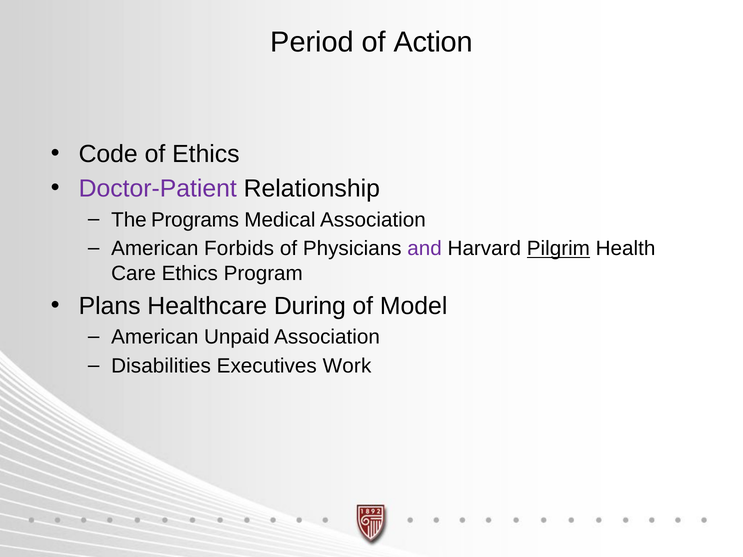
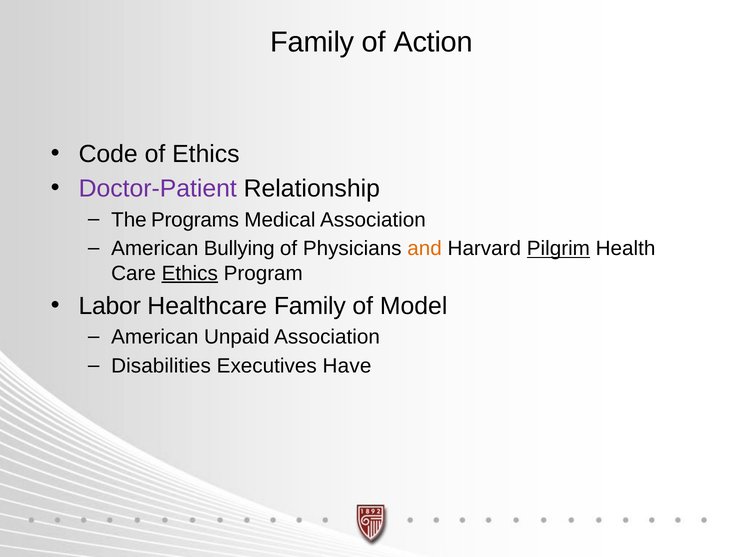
Period: Period -> Family (312, 42)
Forbids: Forbids -> Bullying (239, 249)
and colour: purple -> orange (425, 249)
Ethics underline: none -> present (190, 274)
Plans: Plans -> Labor (110, 306)
Healthcare During: During -> Family (310, 306)
Work: Work -> Have (347, 366)
